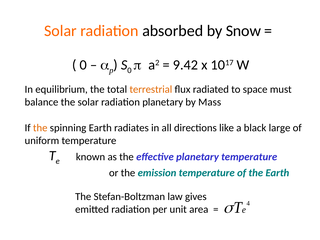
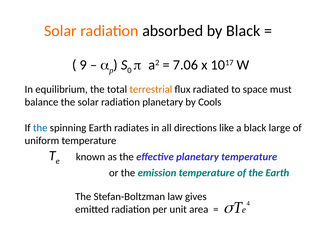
by Snow: Snow -> Black (243, 31)
0: 0 -> 9 (83, 65)
9.42: 9.42 -> 7.06 (185, 65)
Mass: Mass -> Cools (210, 102)
the colour: orange -> blue (40, 128)
